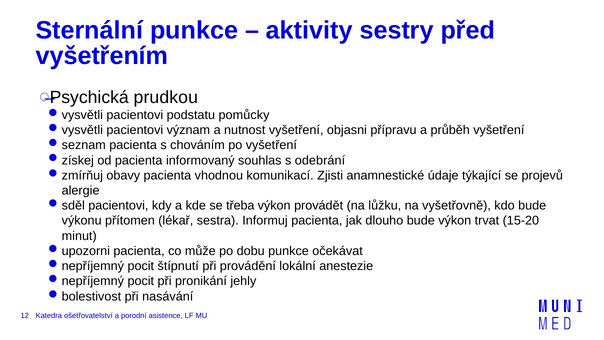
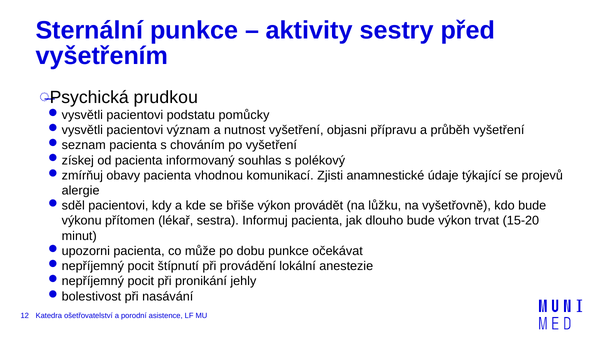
odebrání: odebrání -> polékový (320, 160)
třeba: třeba -> břiše (240, 206)
